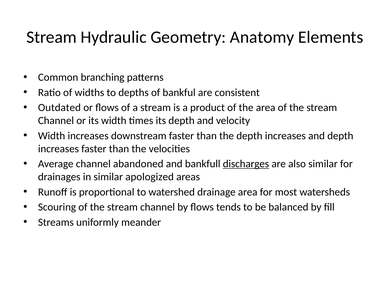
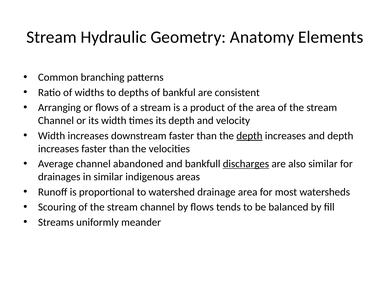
Outdated: Outdated -> Arranging (59, 108)
depth underline: none -> present (249, 136)
apologized: apologized -> indigenous (150, 177)
